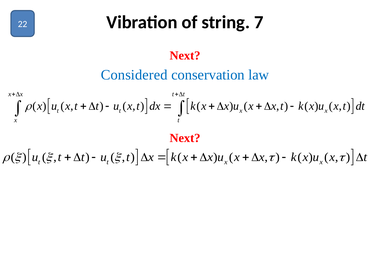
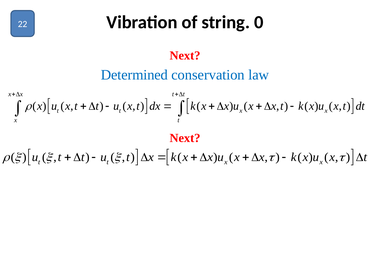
7: 7 -> 0 (259, 22)
Considered: Considered -> Determined (134, 75)
